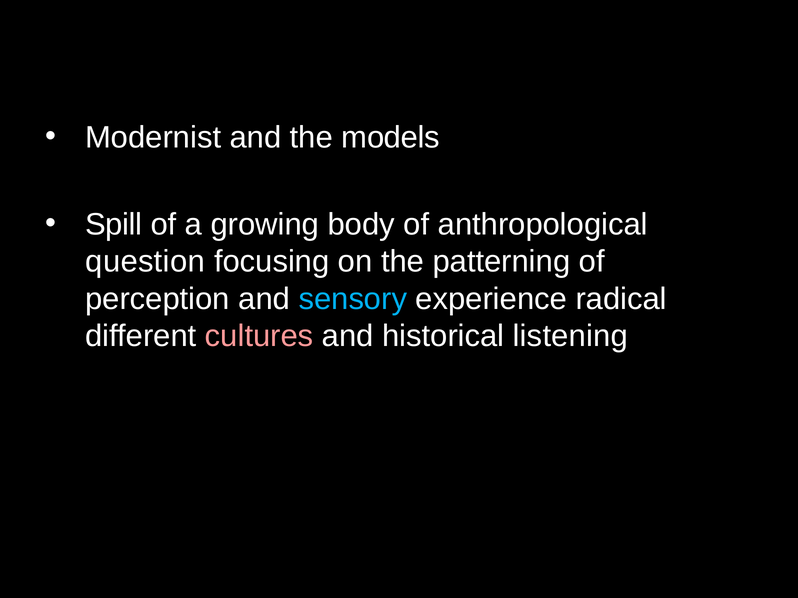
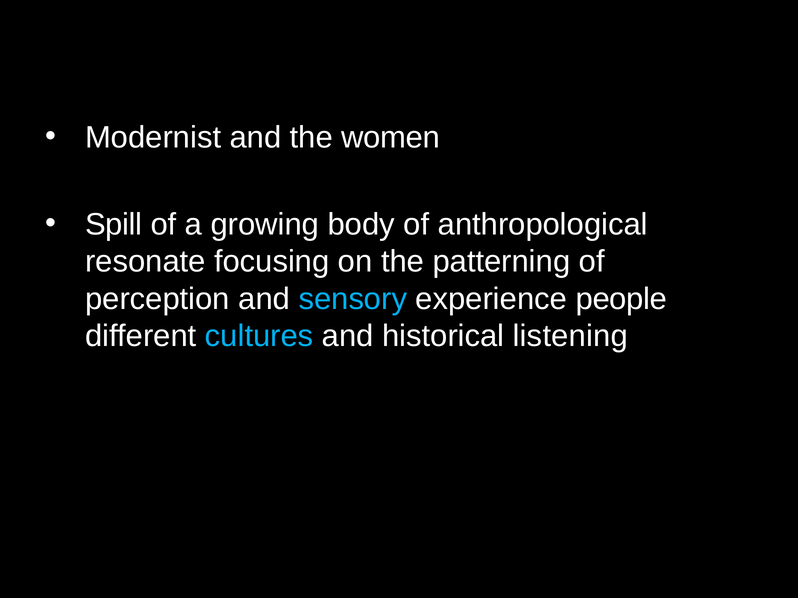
models: models -> women (391, 138)
question: question -> resonate (145, 262)
radical: radical -> people (621, 299)
cultures colour: pink -> light blue (259, 336)
